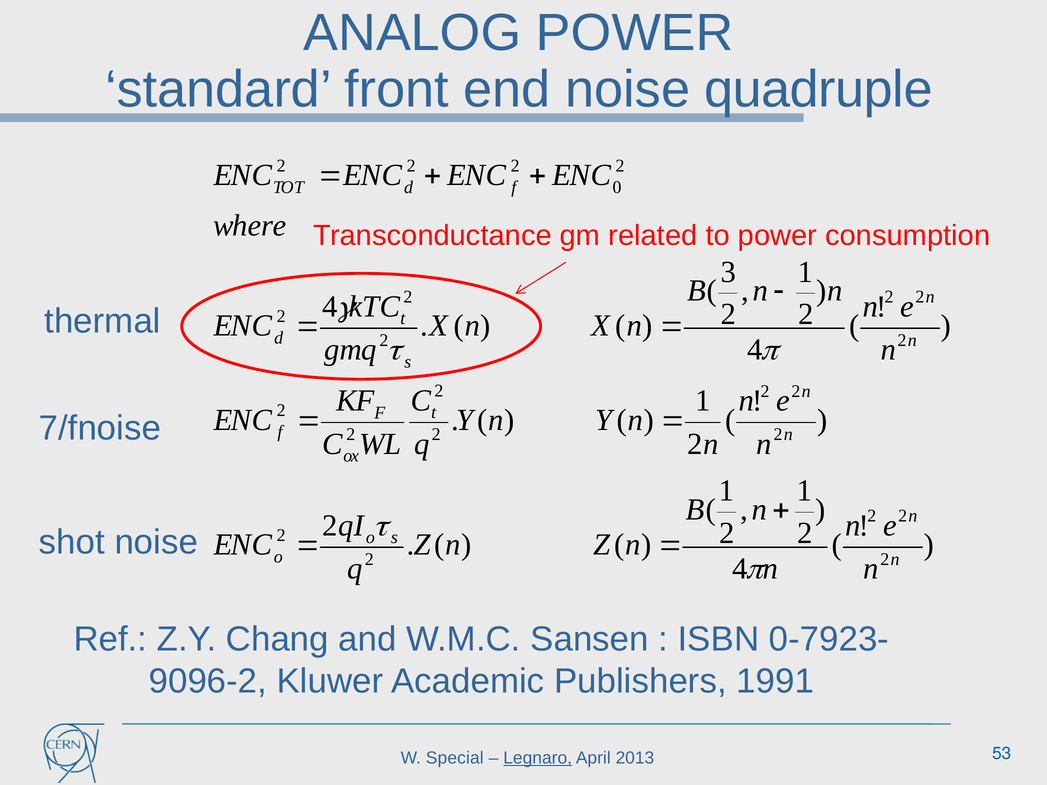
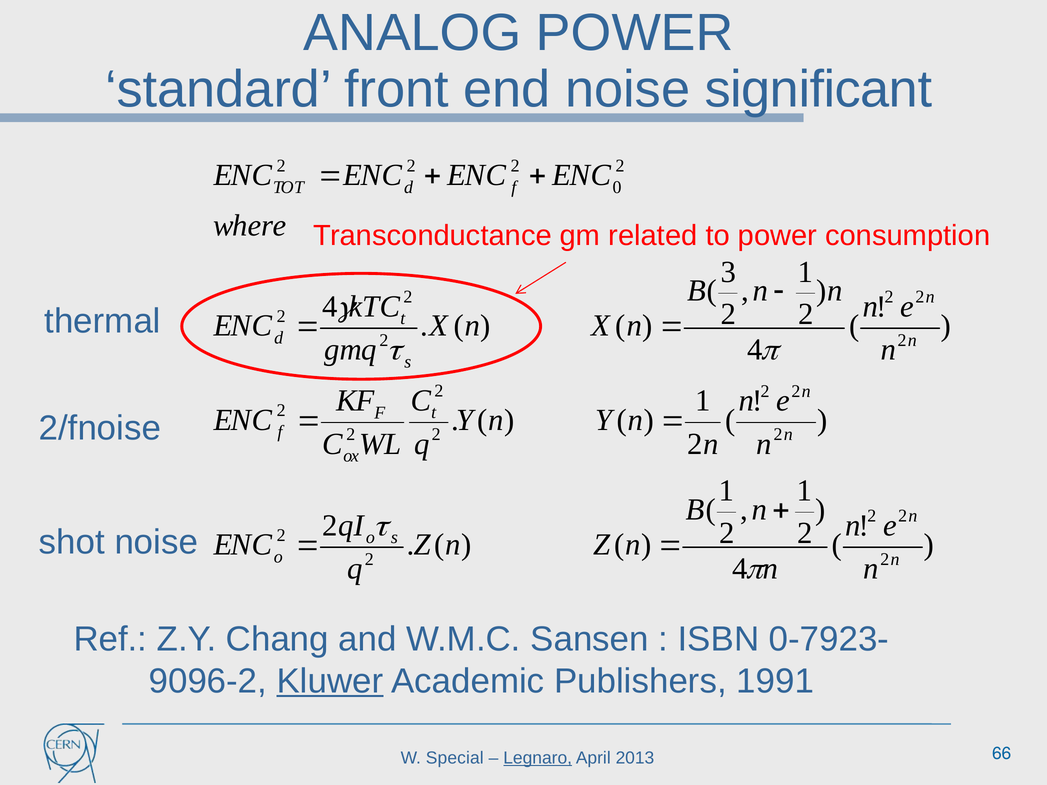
quadruple: quadruple -> significant (818, 90)
7/fnoise: 7/fnoise -> 2/fnoise (100, 428)
Kluwer underline: none -> present (330, 681)
53: 53 -> 66 (1002, 754)
